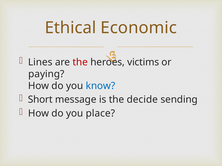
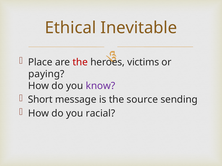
Economic: Economic -> Inevitable (139, 28)
Lines: Lines -> Place (40, 62)
know colour: blue -> purple (100, 86)
decide: decide -> source (142, 100)
place: place -> racial (100, 114)
